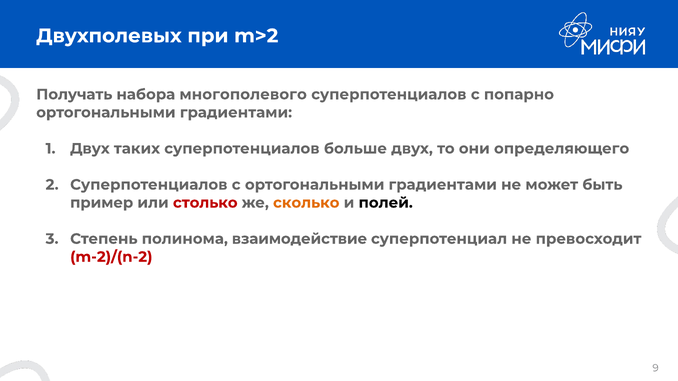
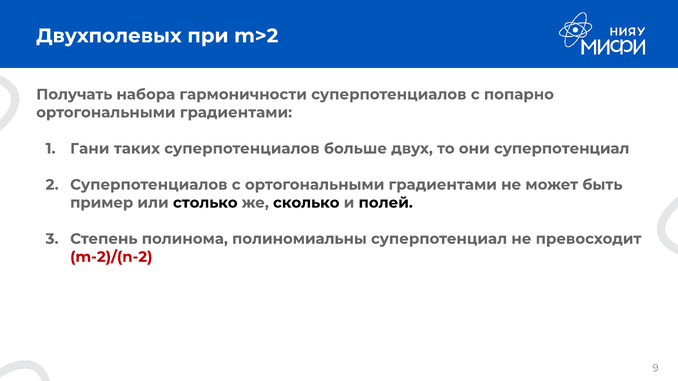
многополевого: многополевого -> гармоничности (243, 95)
Двух: Двух -> Гани (90, 149)
они определяющего: определяющего -> суперпотенциал (562, 149)
столько colour: red -> black (205, 203)
сколько colour: orange -> black (306, 203)
взаимодействие: взаимодействие -> полиномиальны (299, 239)
